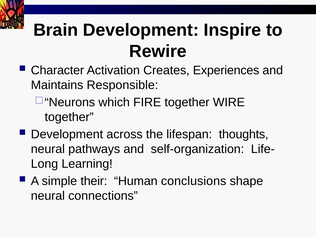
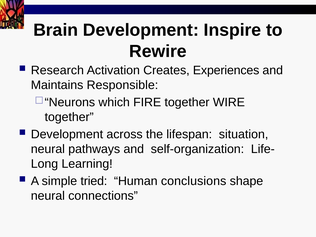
Character: Character -> Research (57, 70)
thoughts: thoughts -> situation (244, 134)
their: their -> tried (94, 181)
